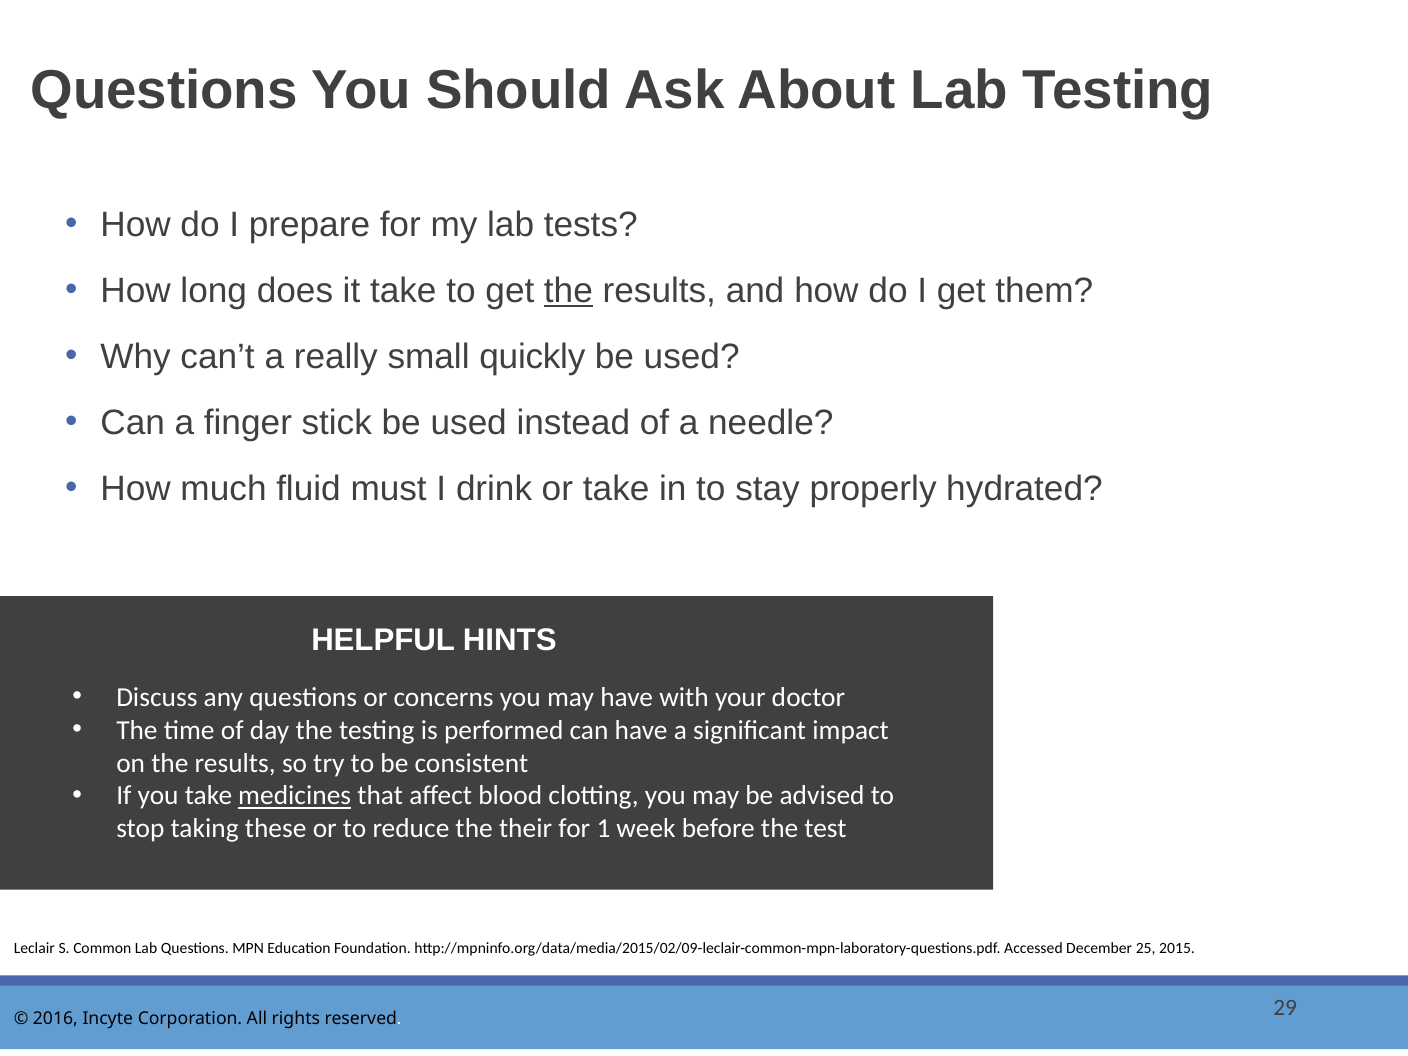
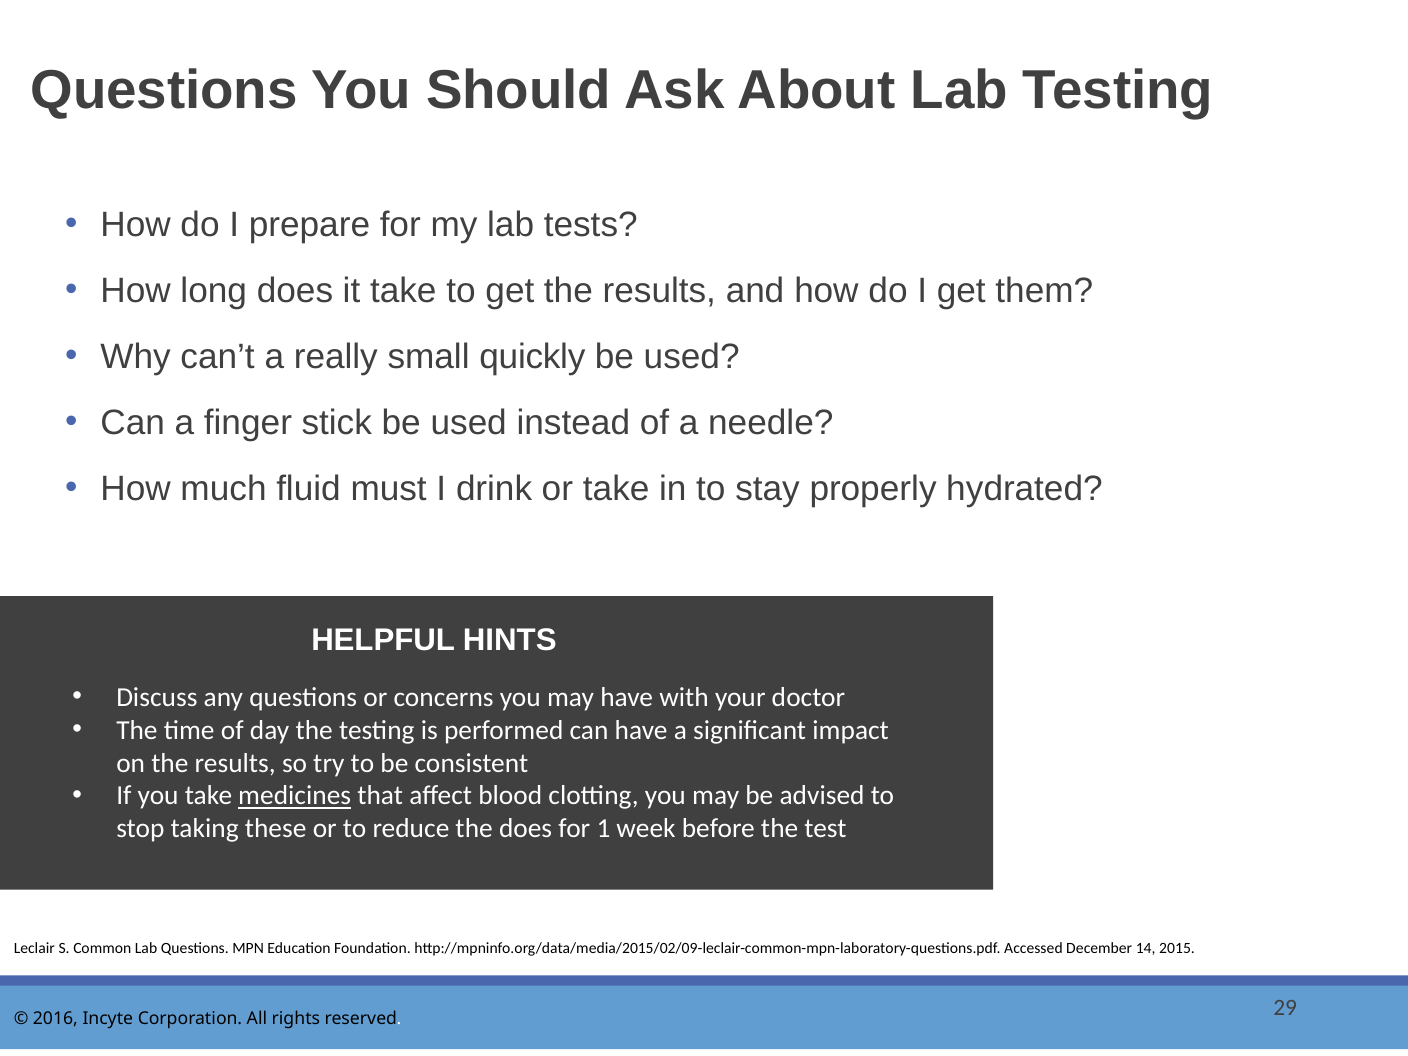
the underline: present -> none (568, 290)
the their: their -> does (526, 829)
25: 25 -> 14 (1146, 948)
